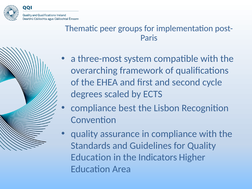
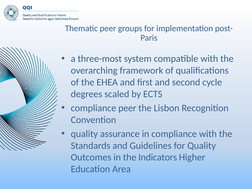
compliance best: best -> peer (127, 108)
Education: Education -> Outcomes (91, 157)
